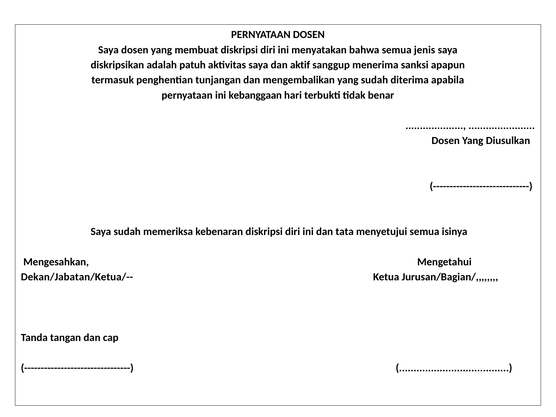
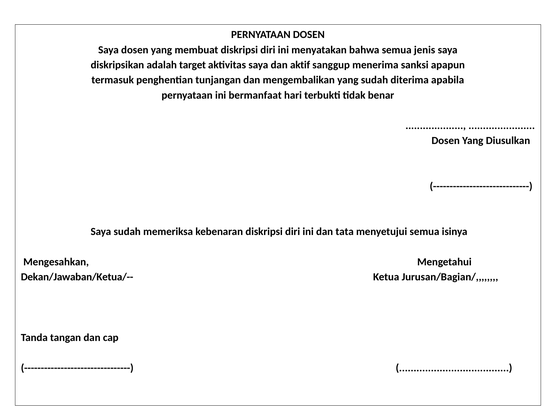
patuh: patuh -> target (193, 65)
kebanggaan: kebanggaan -> bermanfaat (255, 95)
Dekan/Jabatan/Ketua/--: Dekan/Jabatan/Ketua/-- -> Dekan/Jawaban/Ketua/-- (77, 277)
